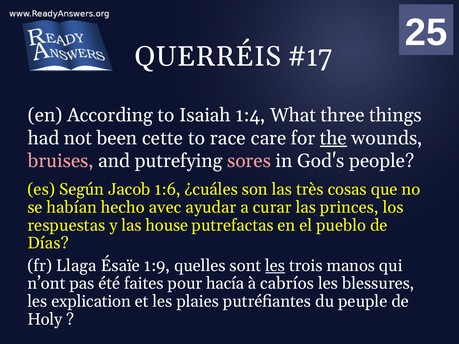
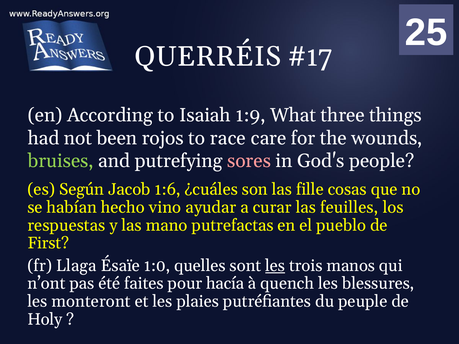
1:4: 1:4 -> 1:9 (250, 115)
cette: cette -> rojos (163, 138)
the underline: present -> none (333, 138)
bruises colour: pink -> light green (61, 161)
très: très -> fille (310, 190)
avec: avec -> vino (165, 208)
princes: princes -> feuilles (349, 208)
house: house -> mano (167, 225)
Días: Días -> First (48, 243)
1:9: 1:9 -> 1:0 (157, 266)
cabríos: cabríos -> quench (287, 284)
explication: explication -> monteront (91, 302)
